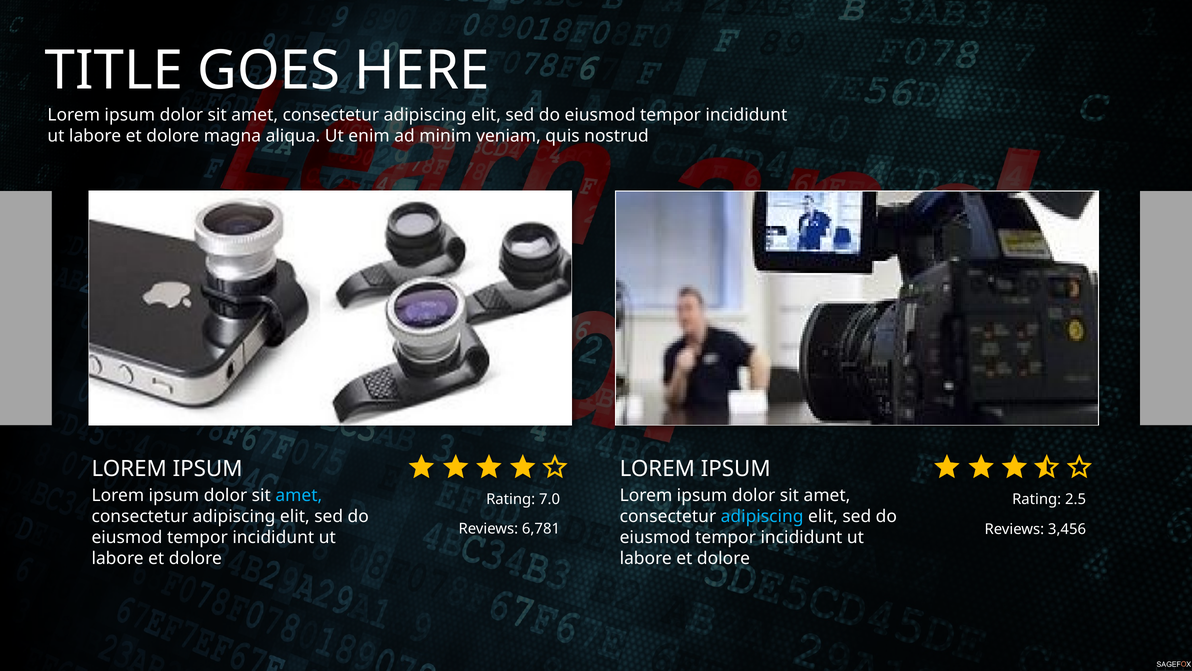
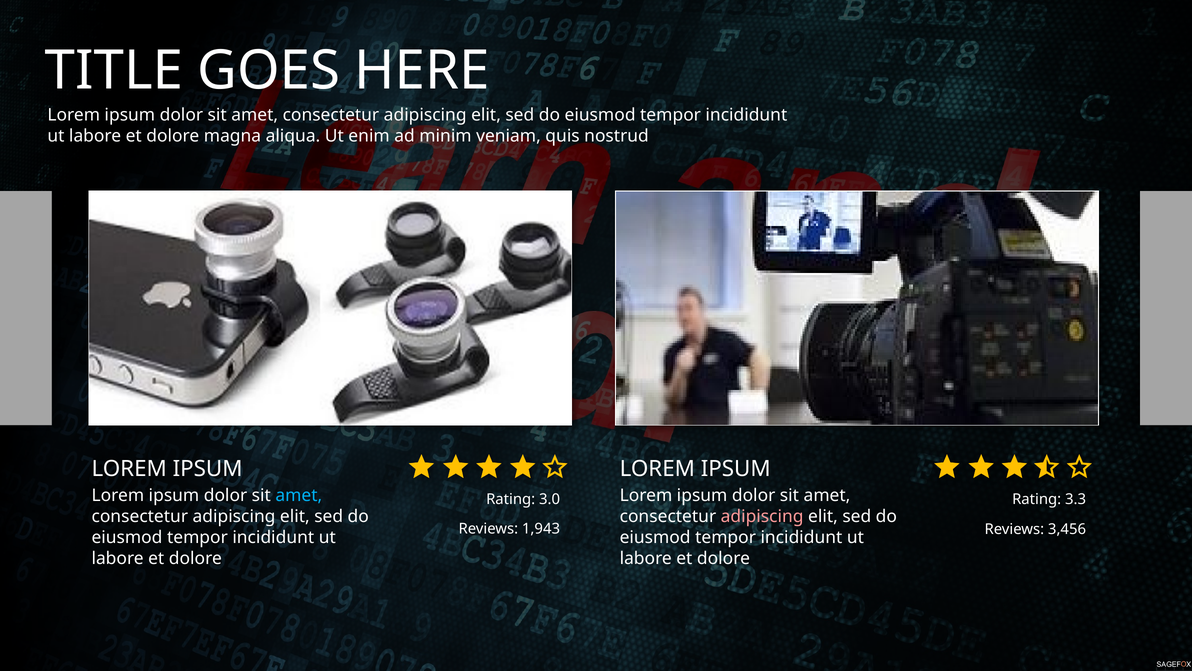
7.0: 7.0 -> 3.0 (550, 499)
2.5: 2.5 -> 3.3 (1076, 499)
adipiscing colour: light blue -> pink (762, 516)
6,781: 6,781 -> 1,943 (541, 529)
